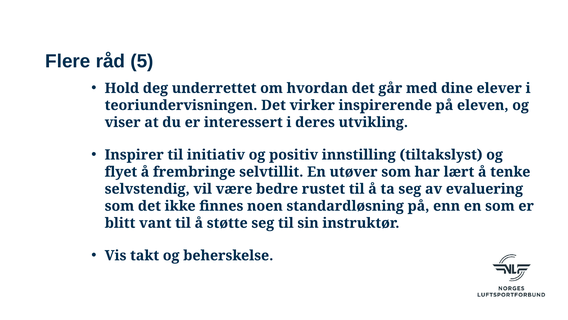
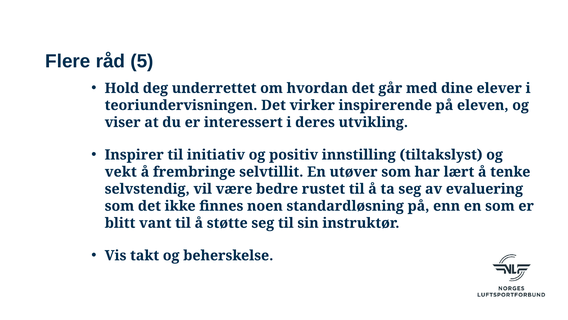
flyet: flyet -> vekt (121, 172)
